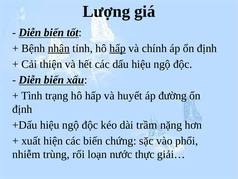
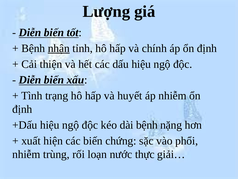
hấp underline: present -> none (118, 48)
áp đường: đường -> nhiễm (173, 95)
dài trầm: trầm -> bệnh (147, 125)
